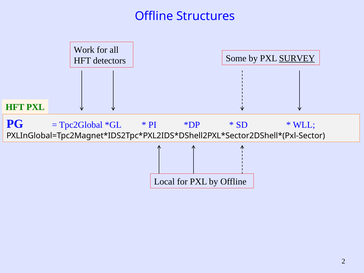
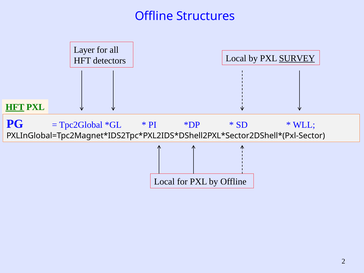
Work: Work -> Layer (84, 50)
Some: Some -> Local (236, 58)
HFT underline: none -> present (15, 107)
